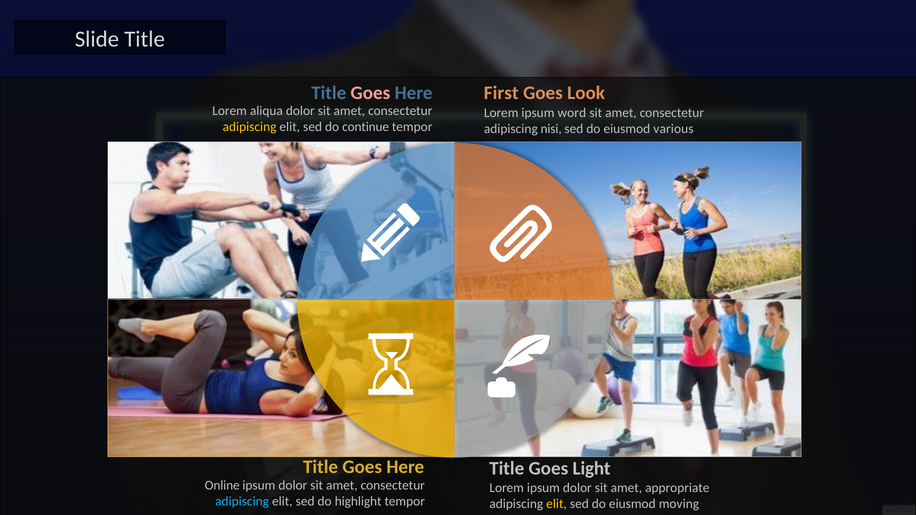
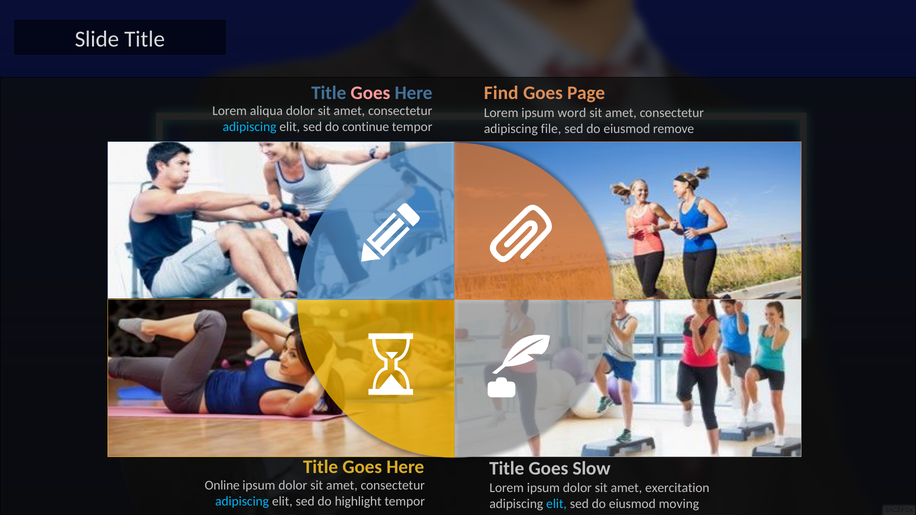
First: First -> Find (501, 93)
Look: Look -> Page (586, 93)
adipiscing colour: yellow -> light blue (250, 127)
nisi: nisi -> file (551, 129)
various: various -> remove (674, 129)
Light: Light -> Slow (592, 468)
appropriate: appropriate -> exercitation (677, 488)
elit colour: yellow -> light blue (557, 504)
